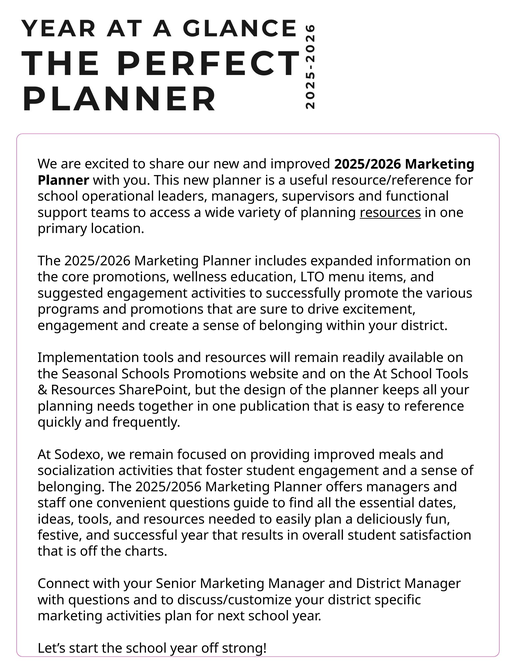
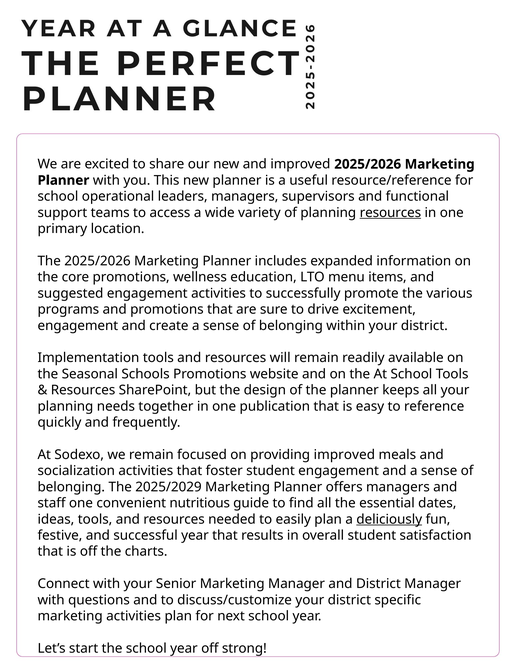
2025/2056: 2025/2056 -> 2025/2029 (168, 487)
convenient questions: questions -> nutritious (200, 503)
deliciously underline: none -> present (389, 520)
